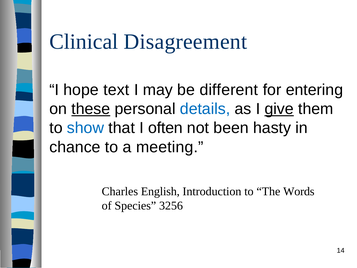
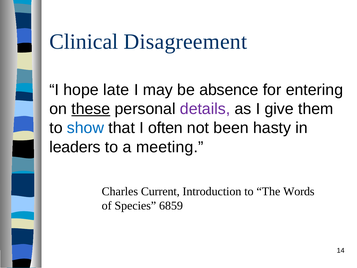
text: text -> late (116, 90)
different: different -> absence (229, 90)
details colour: blue -> purple (205, 109)
give underline: present -> none (279, 109)
chance: chance -> leaders (75, 147)
English: English -> Current (160, 191)
3256: 3256 -> 6859 (171, 205)
